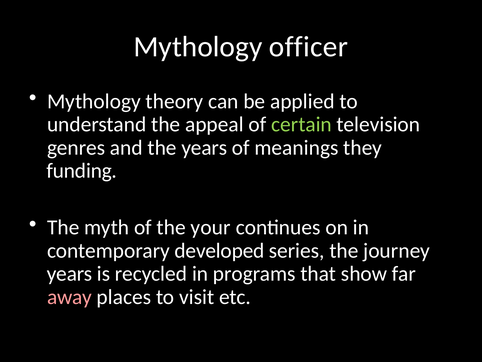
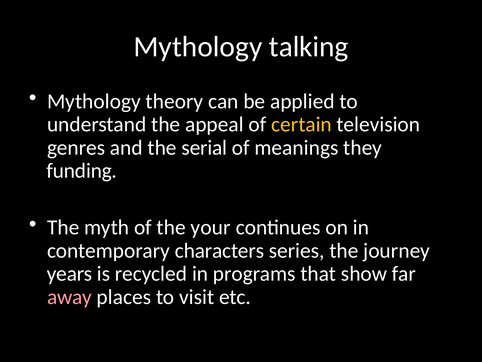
officer: officer -> talking (309, 47)
certain colour: light green -> yellow (302, 124)
the years: years -> serial (204, 147)
developed: developed -> characters (219, 250)
